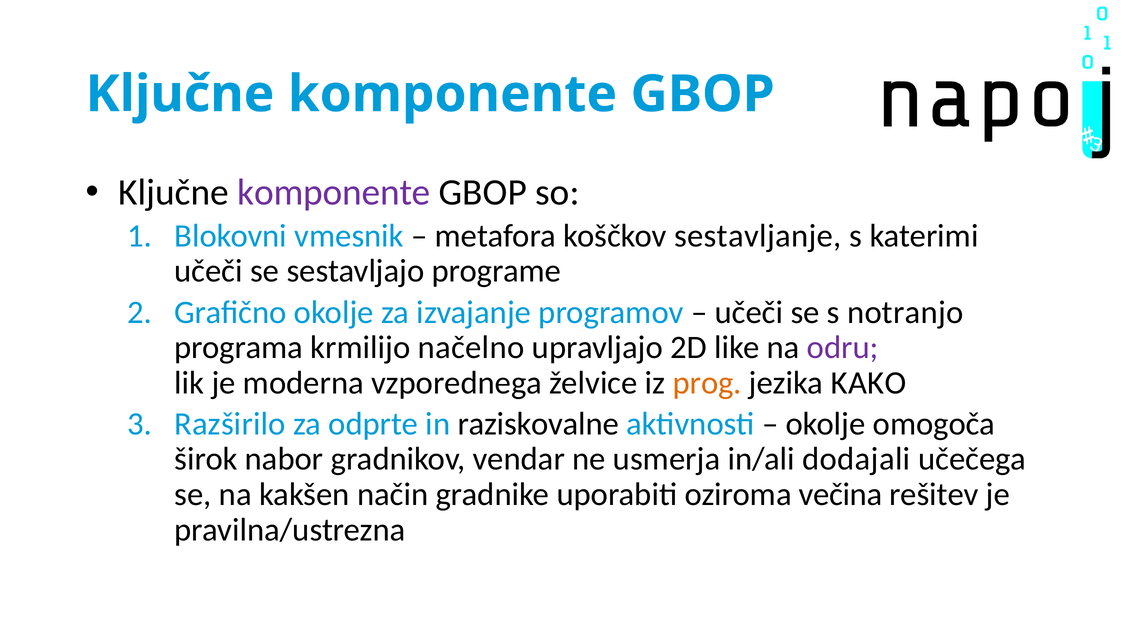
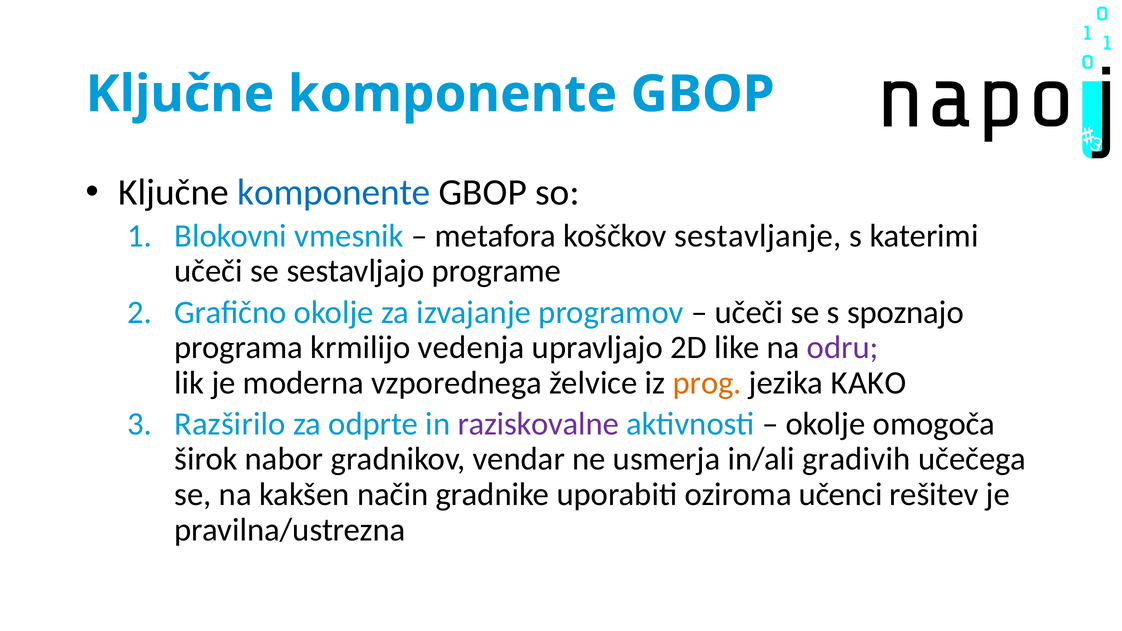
komponente colour: purple -> blue (334, 192)
notranjo: notranjo -> spoznajo (905, 312)
načelno: načelno -> vedenja (471, 348)
raziskovalne colour: black -> purple (538, 424)
dodajali: dodajali -> gradivih (856, 459)
večina: večina -> učenci (841, 495)
